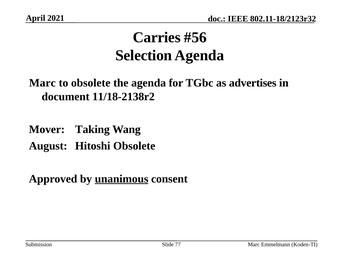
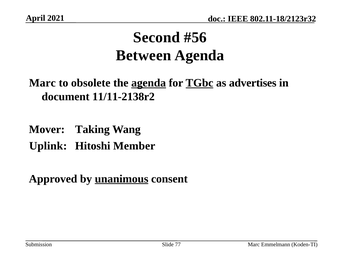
Carries: Carries -> Second (157, 37)
Selection: Selection -> Between (144, 55)
agenda underline: none -> present (149, 83)
TGbc underline: none -> present (199, 83)
11/18-2138r2: 11/18-2138r2 -> 11/11-2138r2 (124, 97)
August: August -> Uplink (48, 146)
Hitoshi Obsolete: Obsolete -> Member (134, 146)
